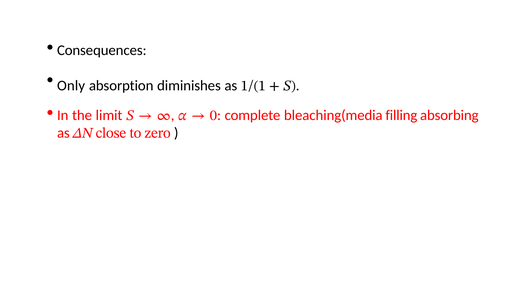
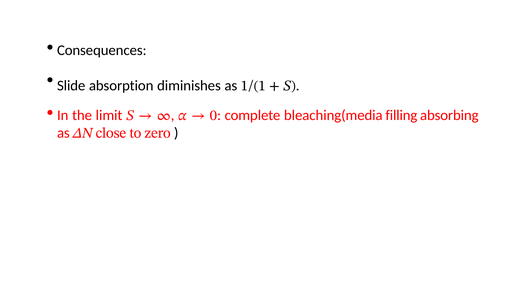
Only: Only -> Slide (71, 86)
